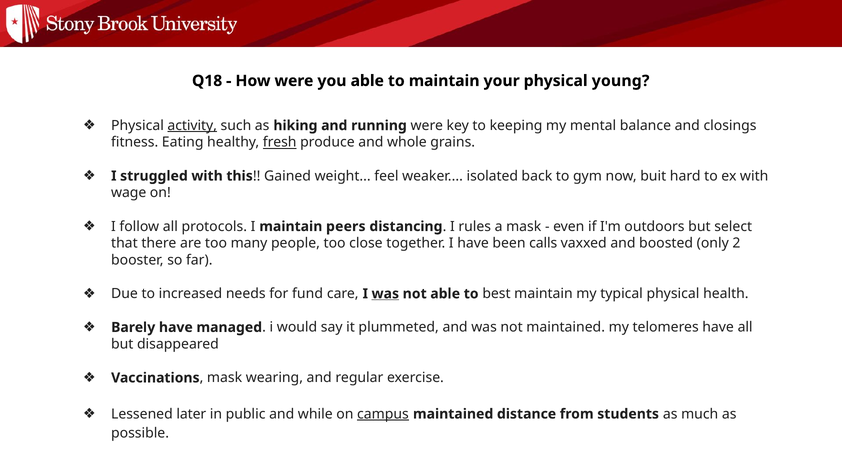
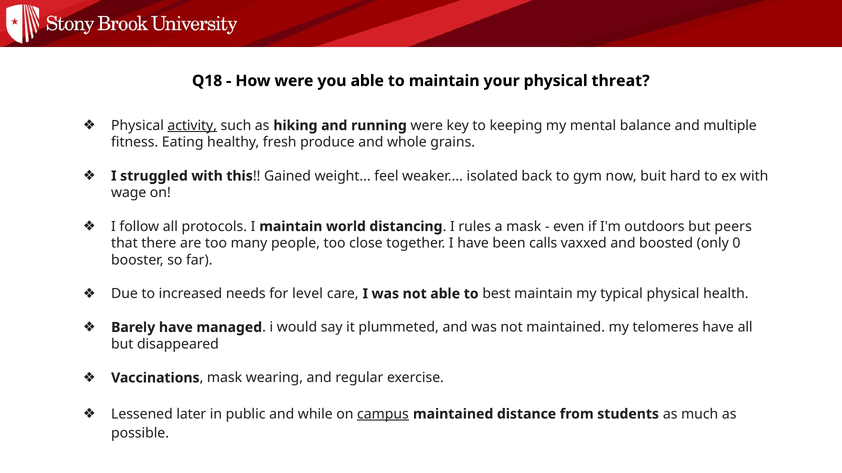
young: young -> threat (621, 81)
closings: closings -> multiple (730, 126)
fresh underline: present -> none (280, 143)
peers: peers -> world (346, 227)
select: select -> peers (733, 227)
2: 2 -> 0 (736, 244)
fund: fund -> level (308, 294)
was underline: present -> none (385, 294)
